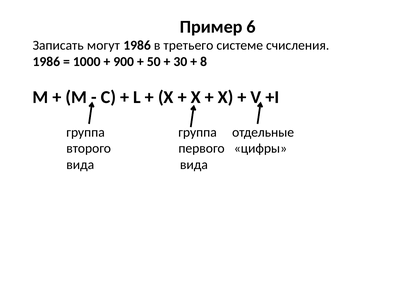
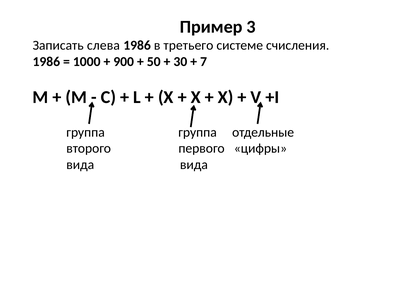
6: 6 -> 3 (251, 27)
могут: могут -> слева (103, 46)
8: 8 -> 7 (204, 62)
